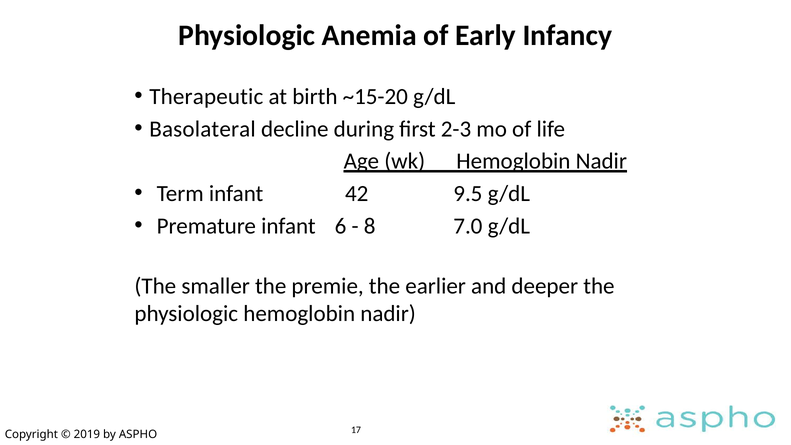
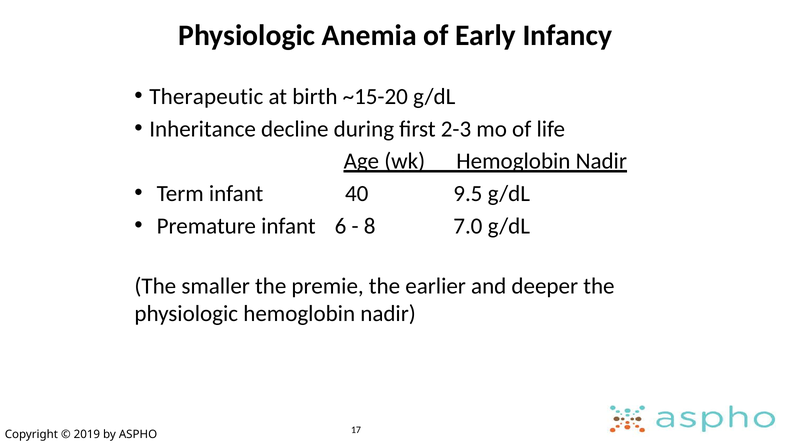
Basolateral: Basolateral -> Inheritance (203, 129)
42: 42 -> 40 (357, 194)
